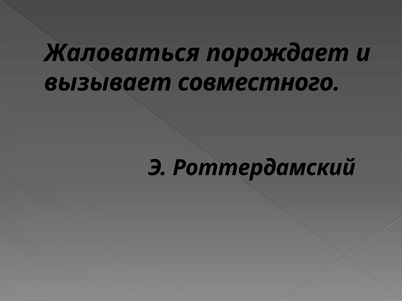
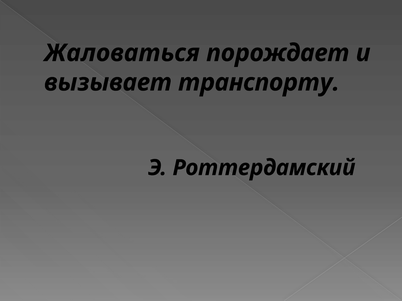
совместного: совместного -> транспорту (259, 83)
